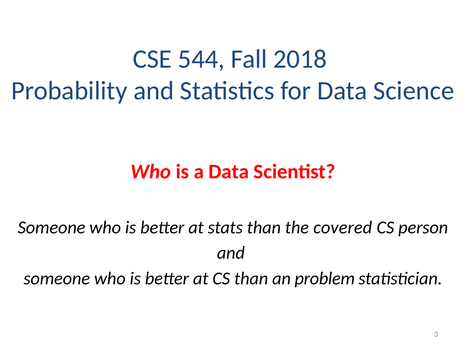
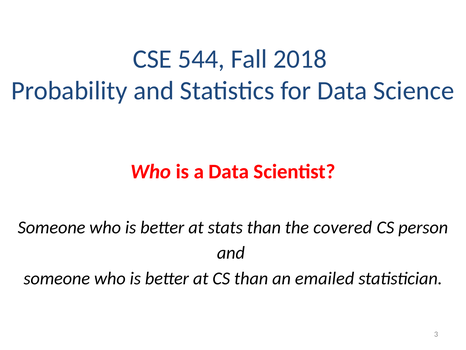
problem: problem -> emailed (325, 278)
